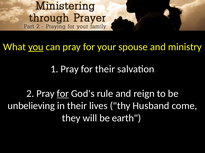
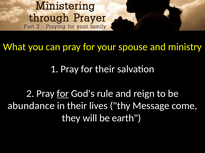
you underline: present -> none (36, 47)
unbelieving: unbelieving -> abundance (31, 106)
Husband: Husband -> Message (151, 106)
